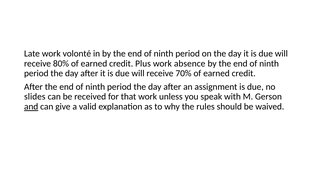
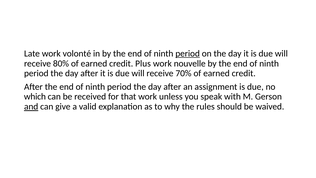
period underline: none -> present (188, 53)
absence: absence -> nouvelle (190, 63)
slides: slides -> which (35, 97)
